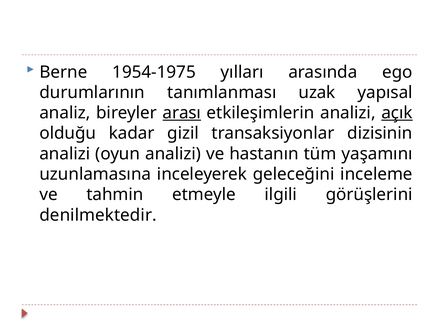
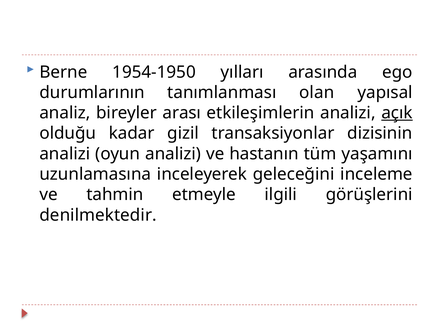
1954-1975: 1954-1975 -> 1954-1950 (154, 72)
uzak: uzak -> olan (317, 93)
arası underline: present -> none (182, 113)
